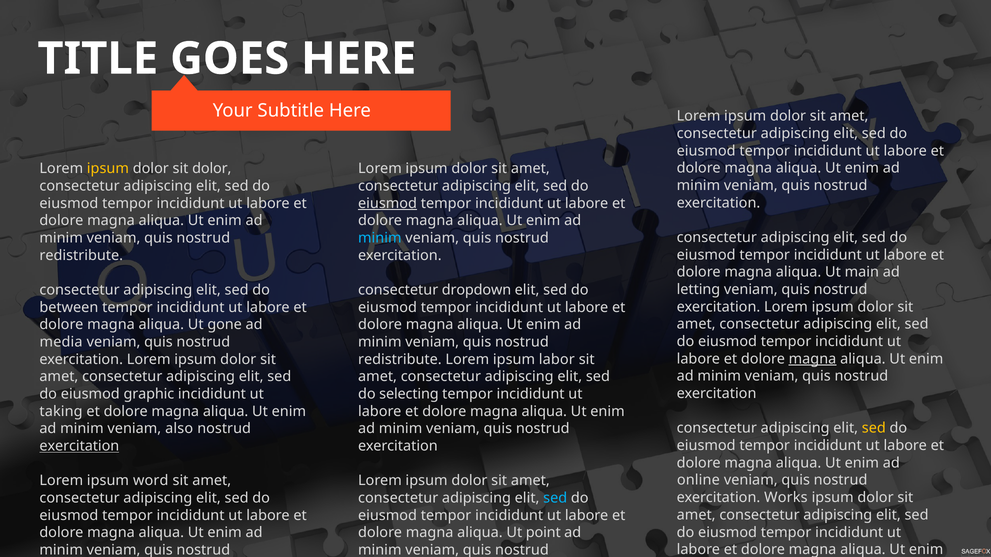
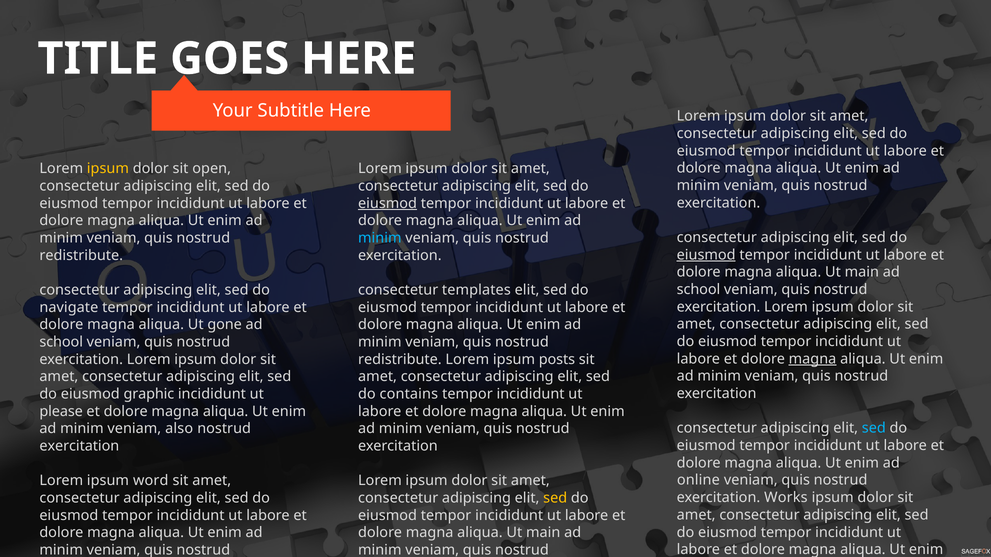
sit dolor: dolor -> open (212, 169)
eiusmod underline: none -> present (706, 255)
letting: letting -> school (698, 290)
dropdown: dropdown -> templates (476, 290)
between: between -> navigate (69, 308)
media: media -> school (61, 342)
labor: labor -> posts (557, 360)
selecting: selecting -> contains (409, 394)
taking: taking -> please (61, 412)
sed colour: yellow -> light blue (874, 429)
exercitation underline: present -> none (79, 446)
sed colour: light blue -> yellow (555, 498)
point: point -> main (543, 533)
